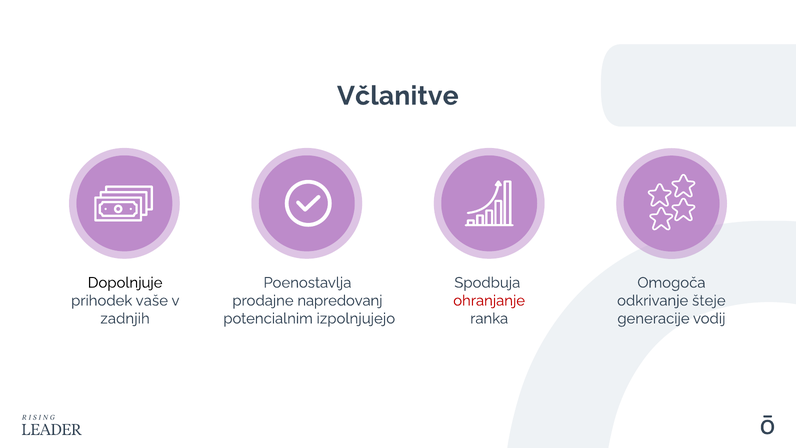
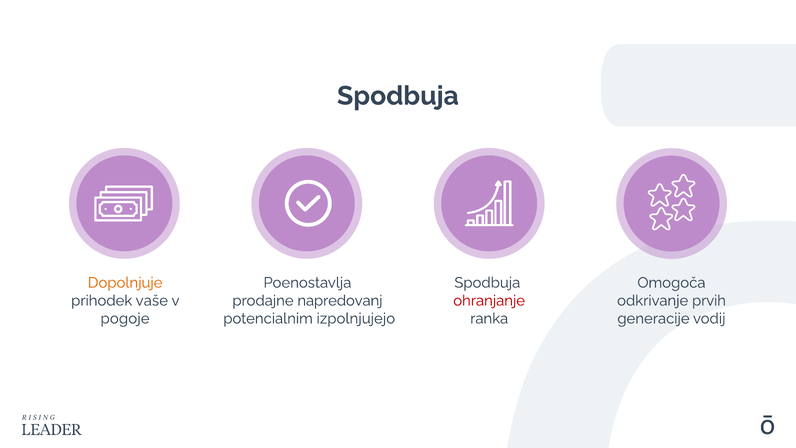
Včlanitve: Včlanitve -> Spodbuja (398, 96)
Dopolnjuje colour: black -> orange (125, 283)
šteje: šteje -> prvih (709, 300)
zadnjih: zadnjih -> pogoje (125, 318)
